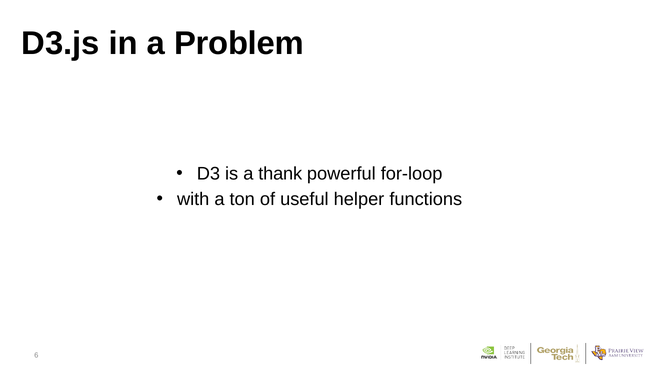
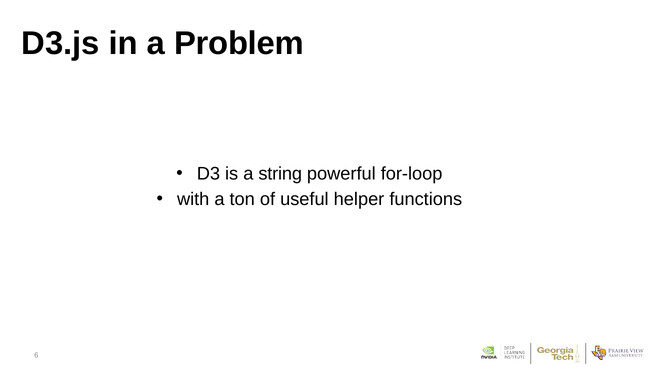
thank: thank -> string (280, 174)
